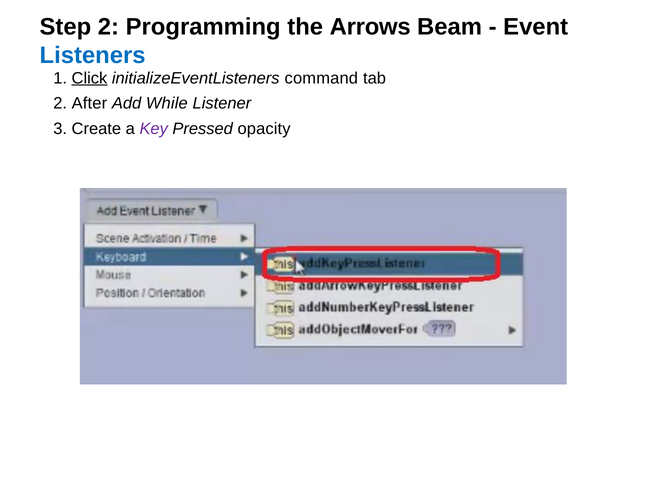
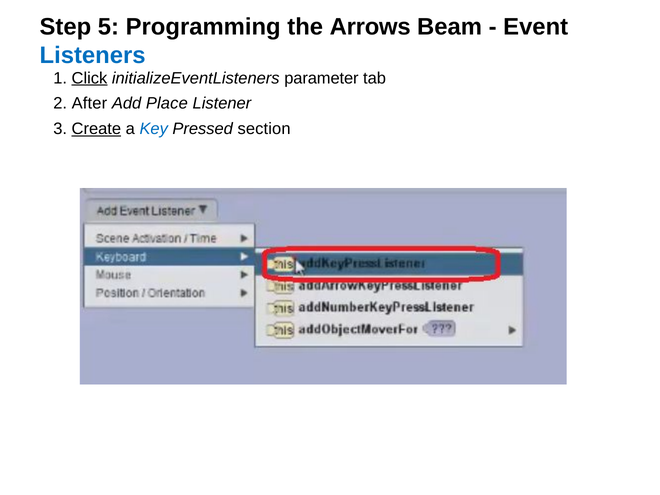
Step 2: 2 -> 5 (108, 27)
command: command -> parameter (321, 78)
While: While -> Place (167, 103)
Create underline: none -> present (96, 129)
Key colour: purple -> blue (154, 129)
opacity: opacity -> section (264, 129)
